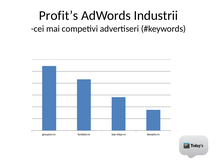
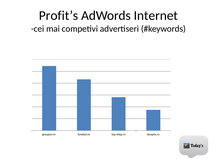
Industrii: Industrii -> Internet (156, 16)
